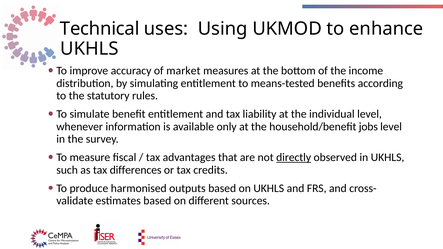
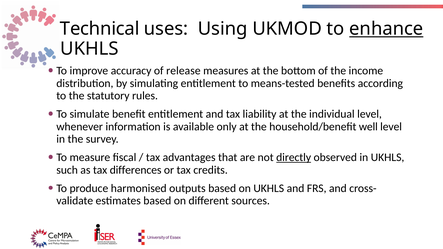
enhance underline: none -> present (386, 29)
market: market -> release (183, 71)
jobs: jobs -> well (368, 127)
